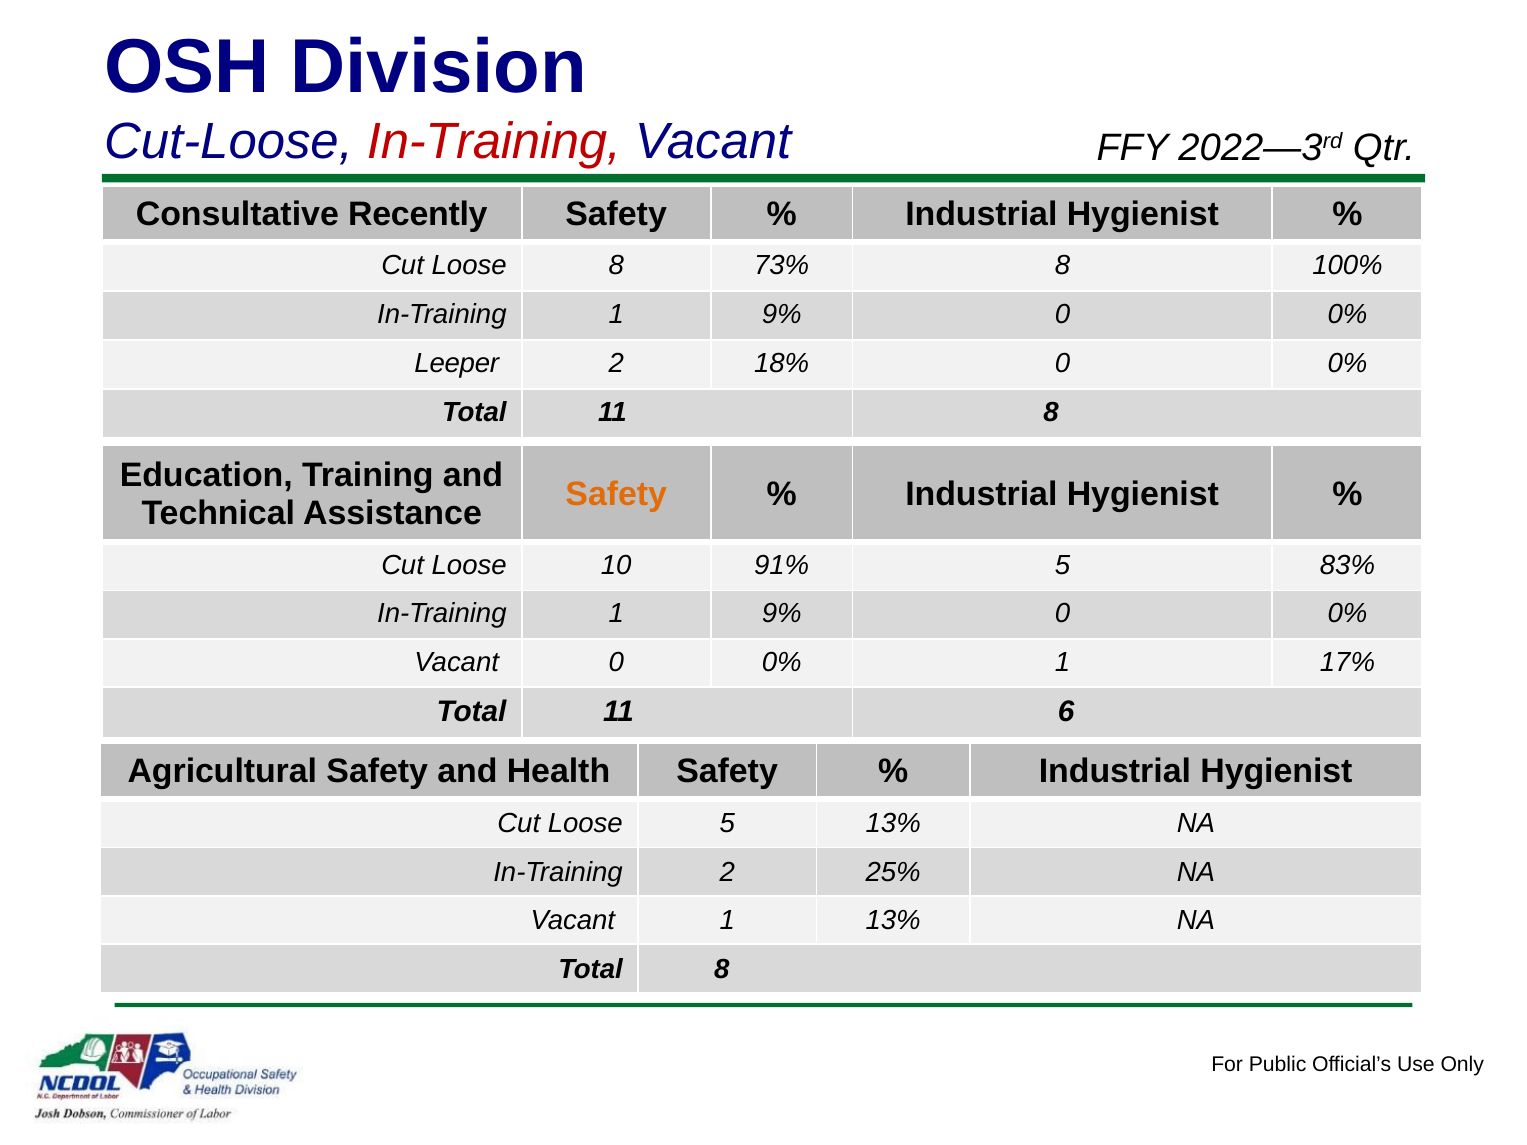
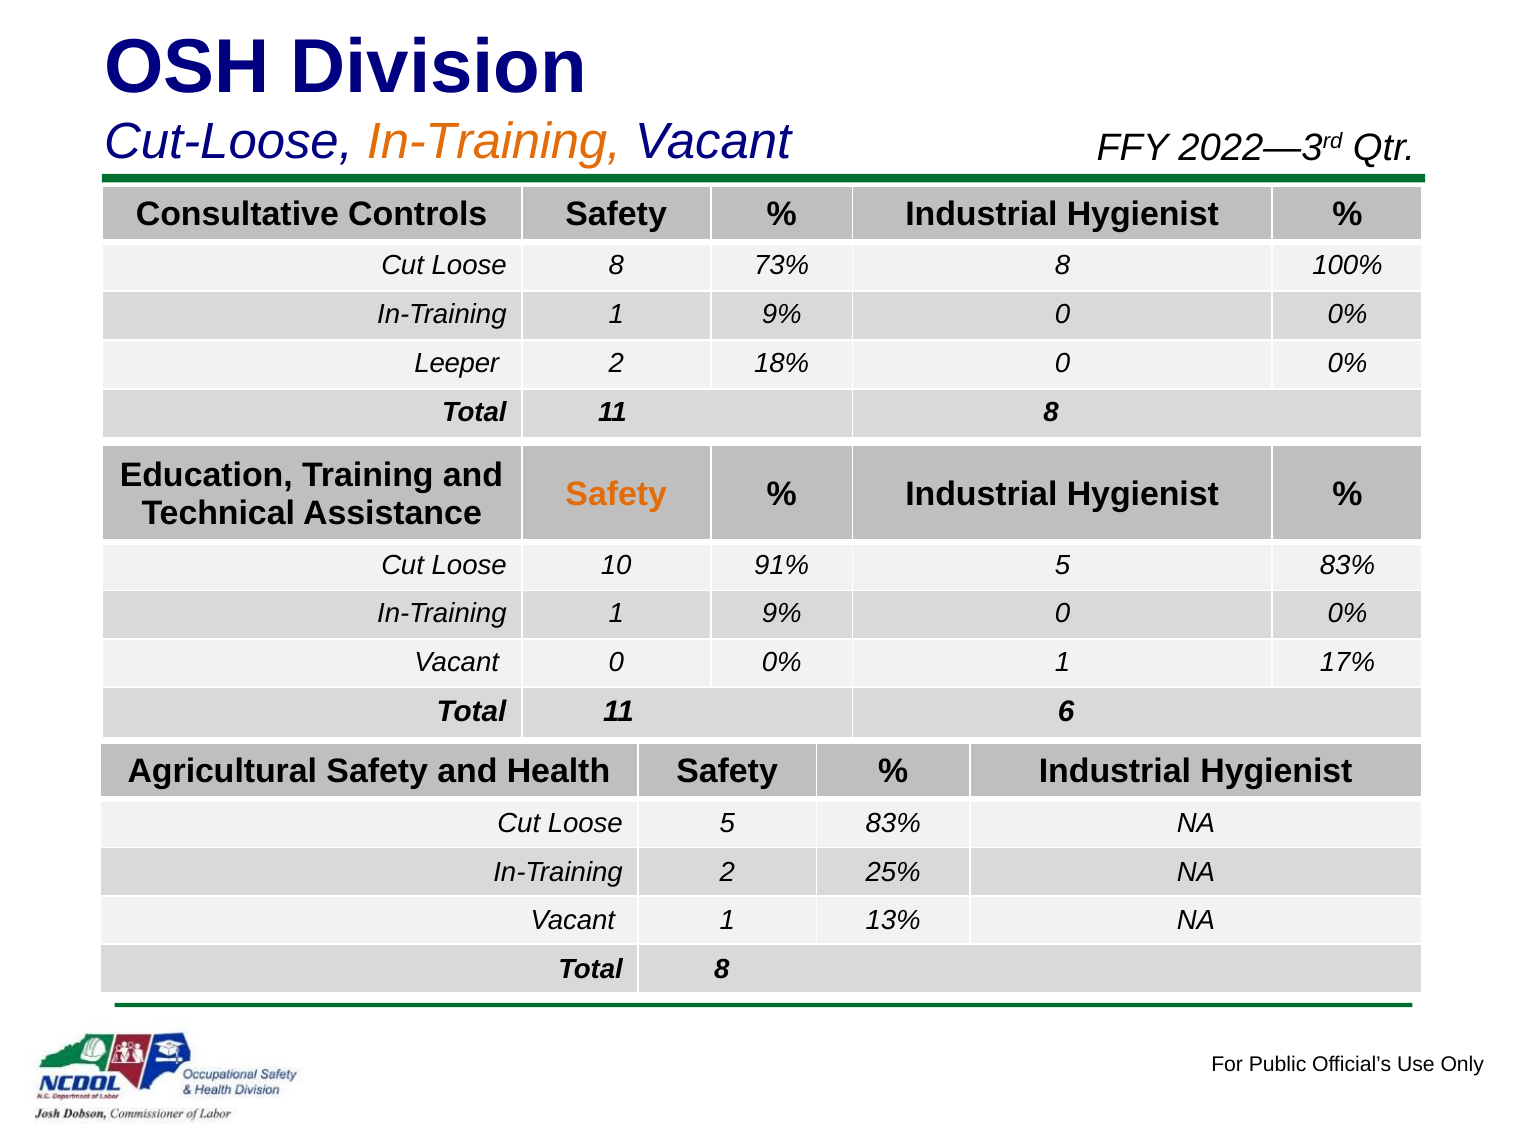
In-Training colour: red -> orange (494, 142)
Recently: Recently -> Controls (418, 214)
Loose 5 13%: 13% -> 83% (893, 824)
